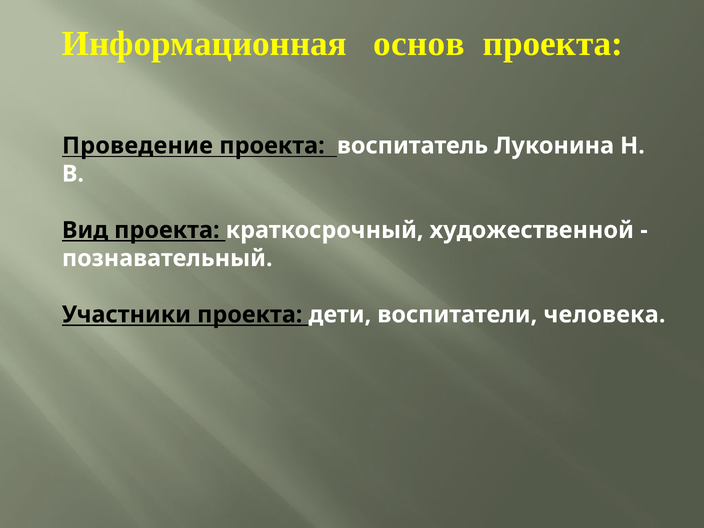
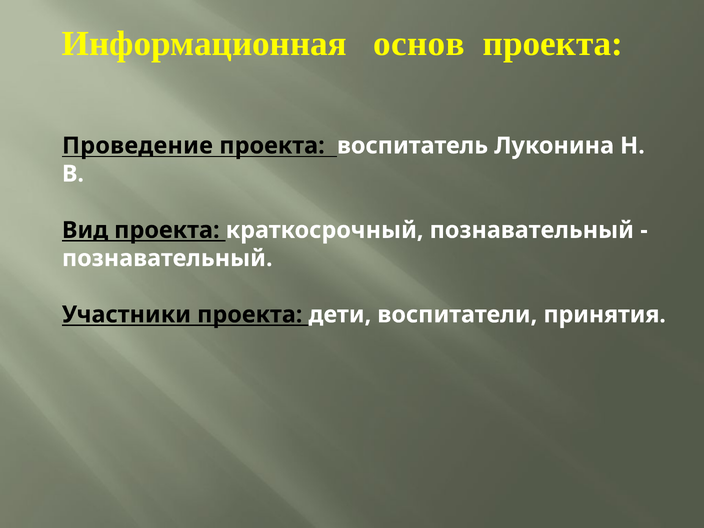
краткосрочный художественной: художественной -> познавательный (532, 230)
человека: человека -> принятия (605, 315)
